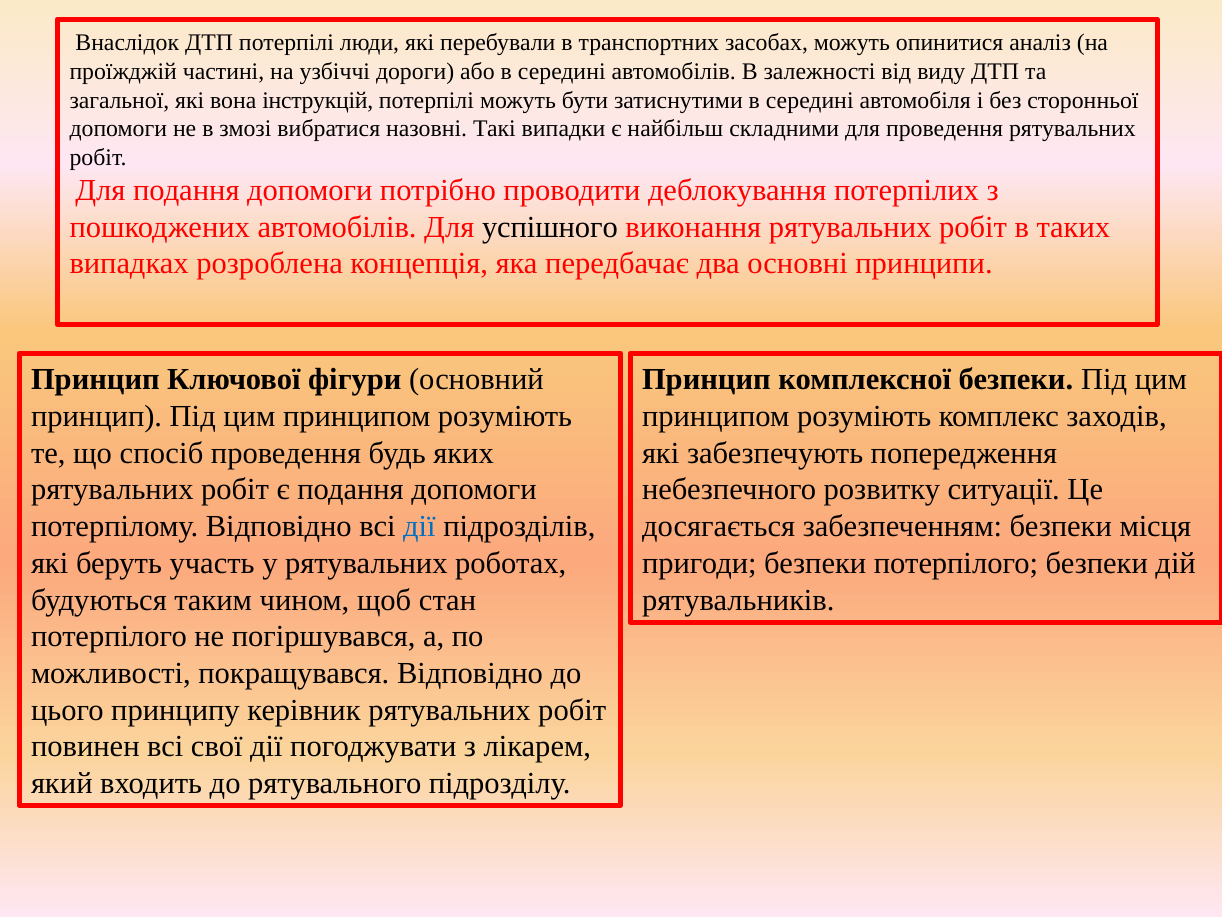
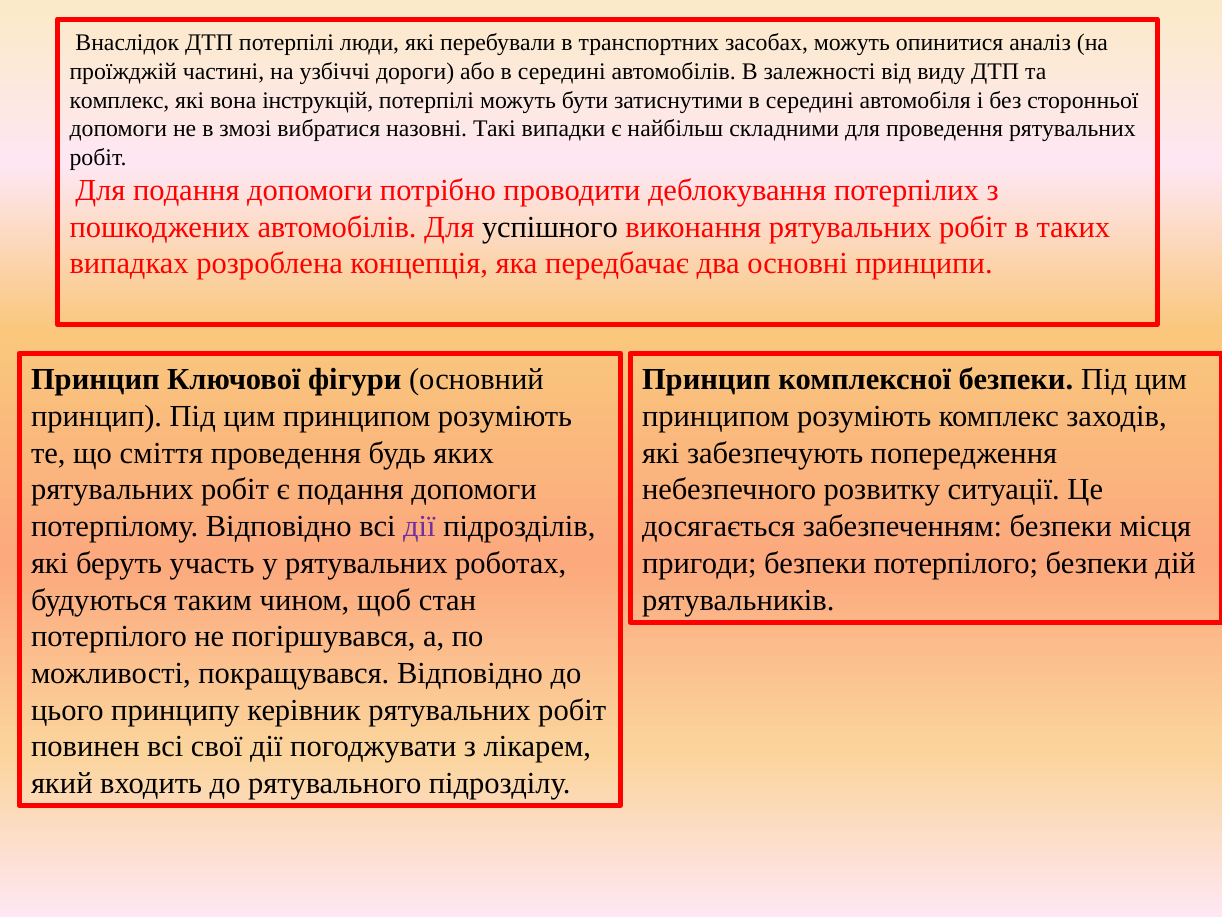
загальної: загальної -> комплекс (119, 100)
спосіб: спосіб -> сміття (161, 453)
дії colour: blue -> purple (419, 526)
